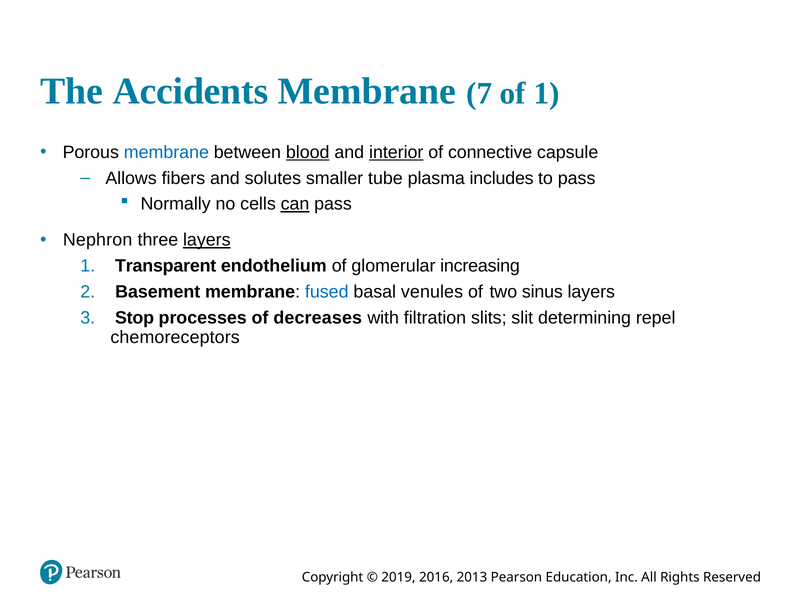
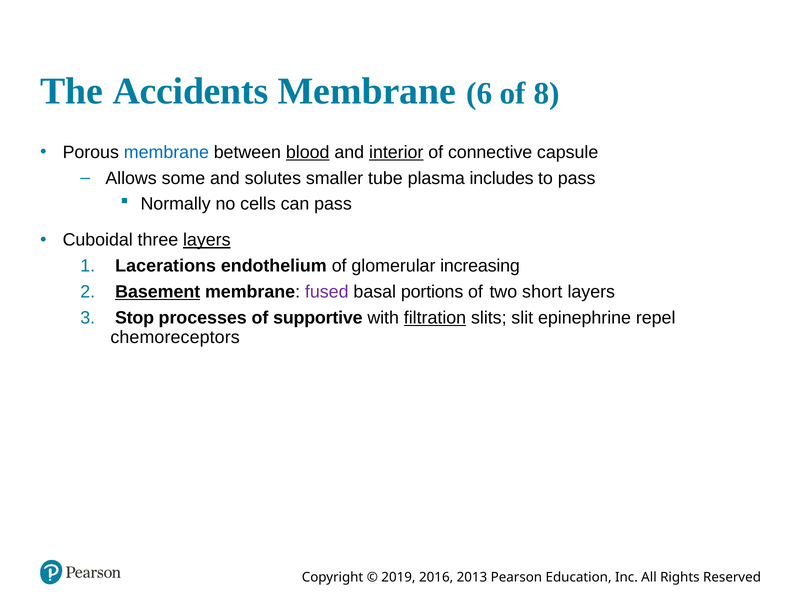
7: 7 -> 6 (479, 94)
of 1: 1 -> 8 (547, 94)
fibers: fibers -> some (183, 178)
can underline: present -> none (295, 204)
Nephron: Nephron -> Cuboidal (98, 240)
Transparent: Transparent -> Lacerations (166, 266)
Basement underline: none -> present (158, 292)
fused colour: blue -> purple (327, 292)
venules: venules -> portions (432, 292)
sinus: sinus -> short (542, 292)
decreases: decreases -> supportive (318, 318)
filtration underline: none -> present (435, 318)
determining: determining -> epinephrine (585, 318)
